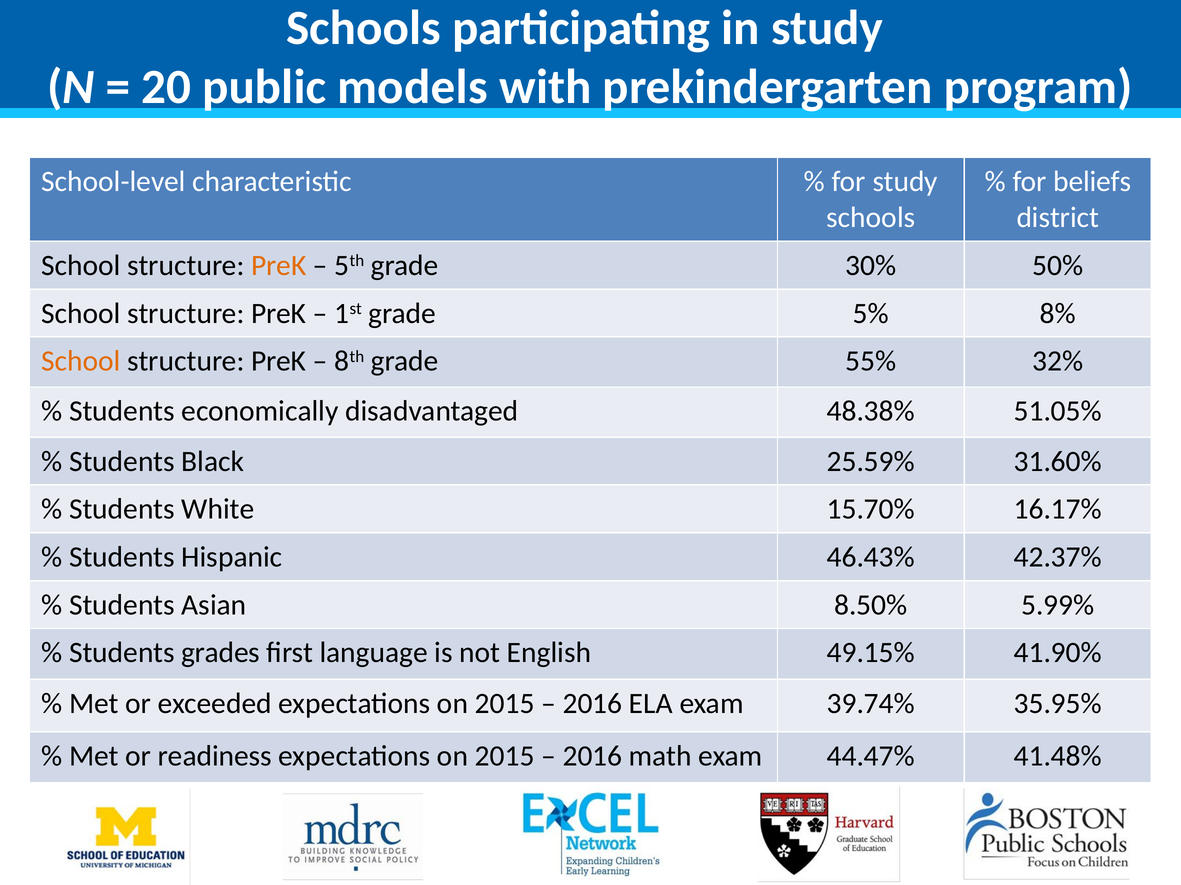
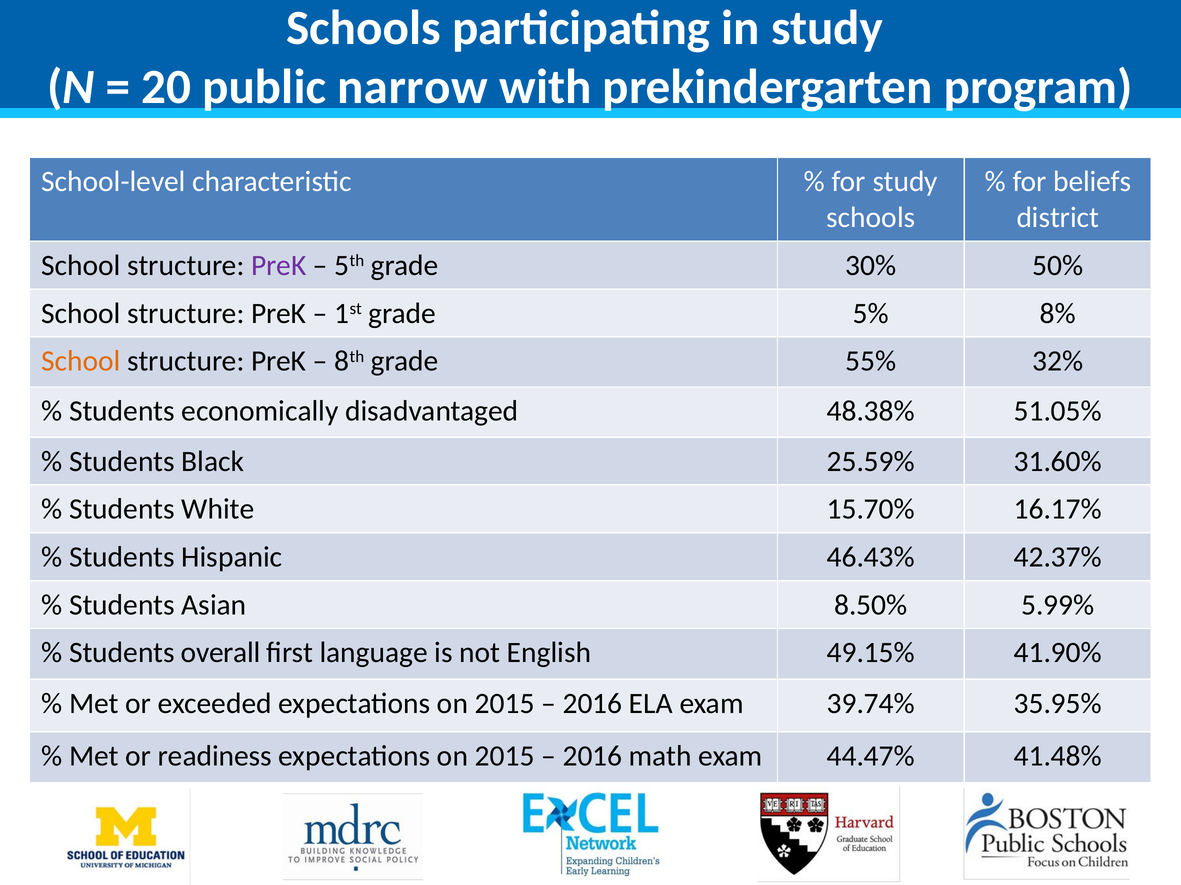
models: models -> narrow (412, 87)
PreK colour: orange -> purple (279, 266)
grades: grades -> overall (221, 653)
